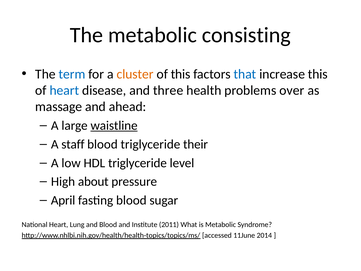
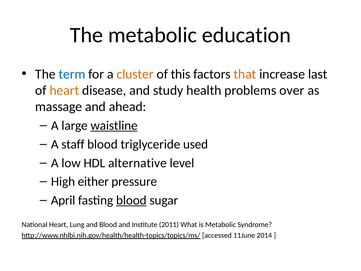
consisting: consisting -> education (246, 35)
that colour: blue -> orange (245, 74)
increase this: this -> last (318, 74)
heart colour: blue -> orange (64, 90)
three: three -> study (168, 90)
their: their -> used (196, 144)
HDL triglyceride: triglyceride -> alternative (137, 163)
about: about -> either (93, 181)
blood underline: none -> present (131, 200)
